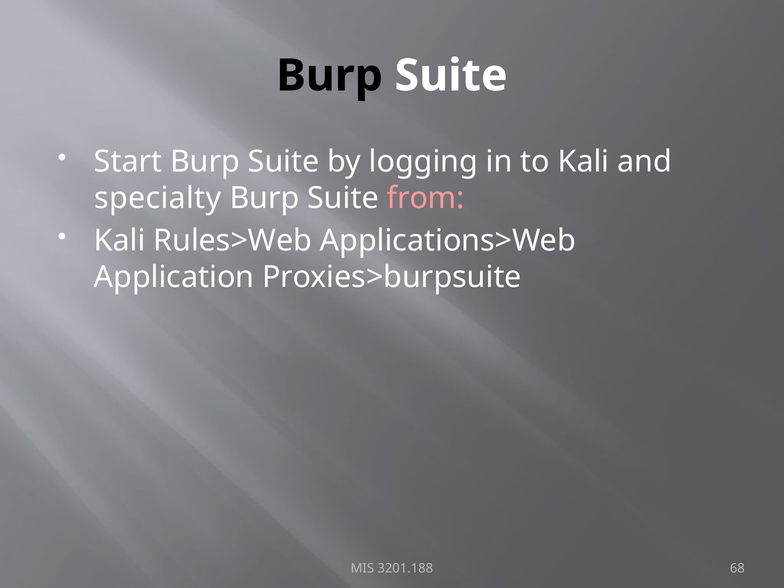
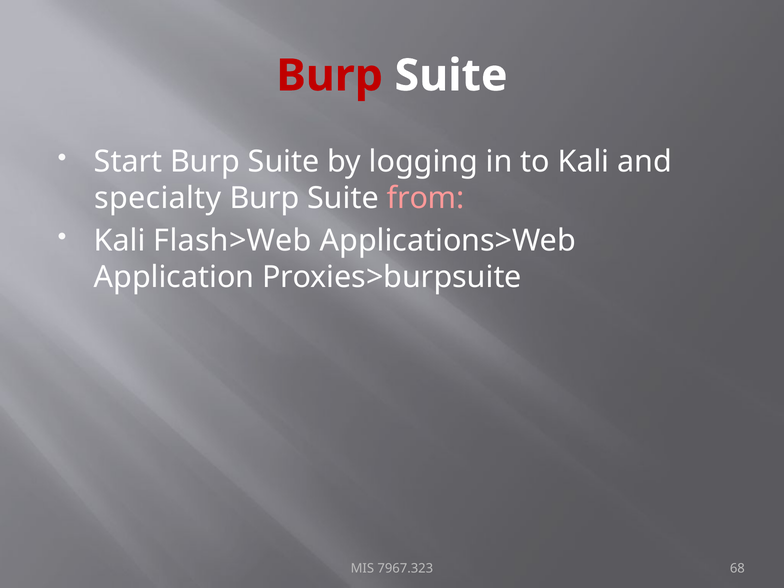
Burp colour: black -> red (330, 76)
Rules>Web: Rules>Web -> Flash>Web (233, 241)
3201.188: 3201.188 -> 7967.323 (405, 569)
